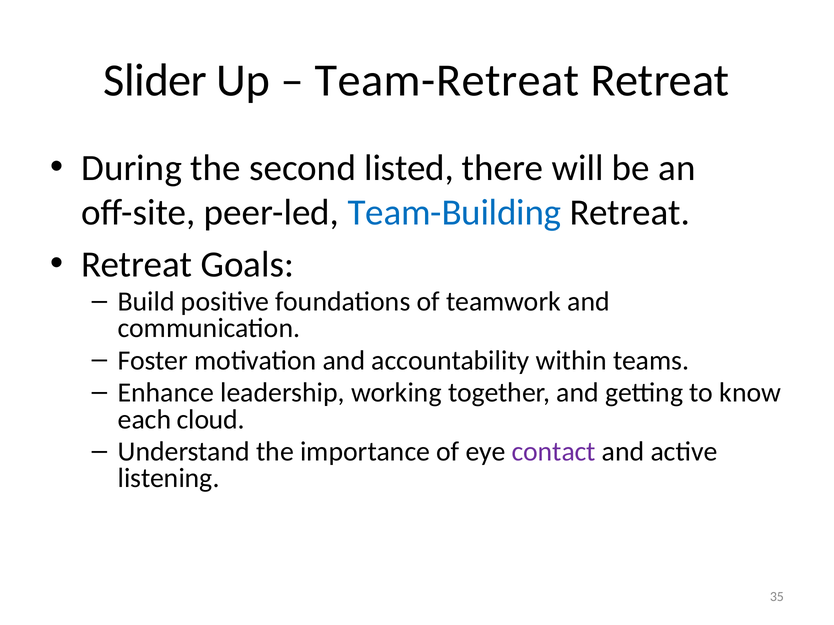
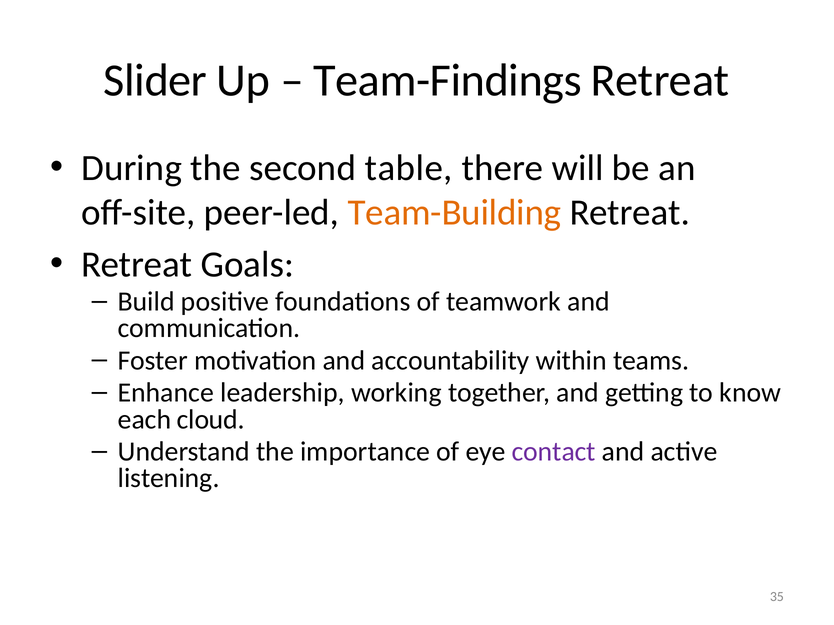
Team-Retreat: Team-Retreat -> Team-Findings (447, 80)
listed: listed -> table (409, 168)
Team-Building colour: blue -> orange (454, 213)
